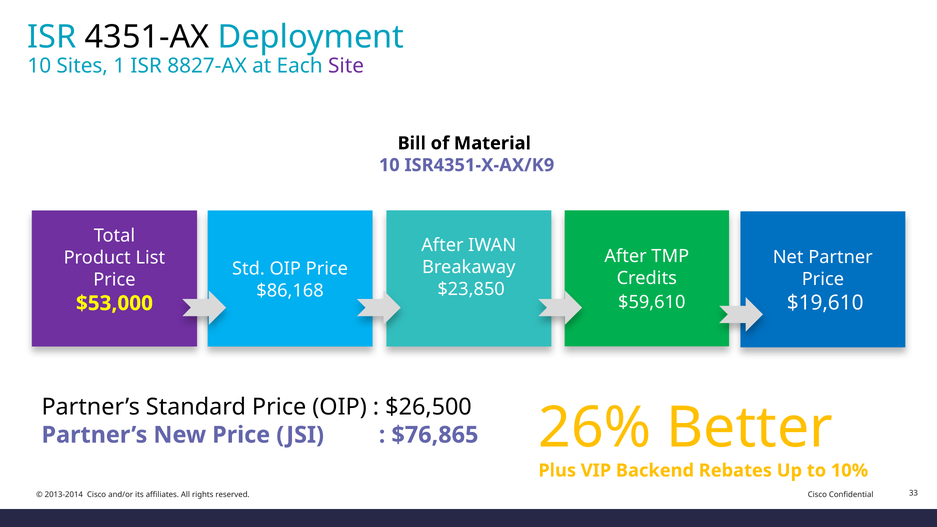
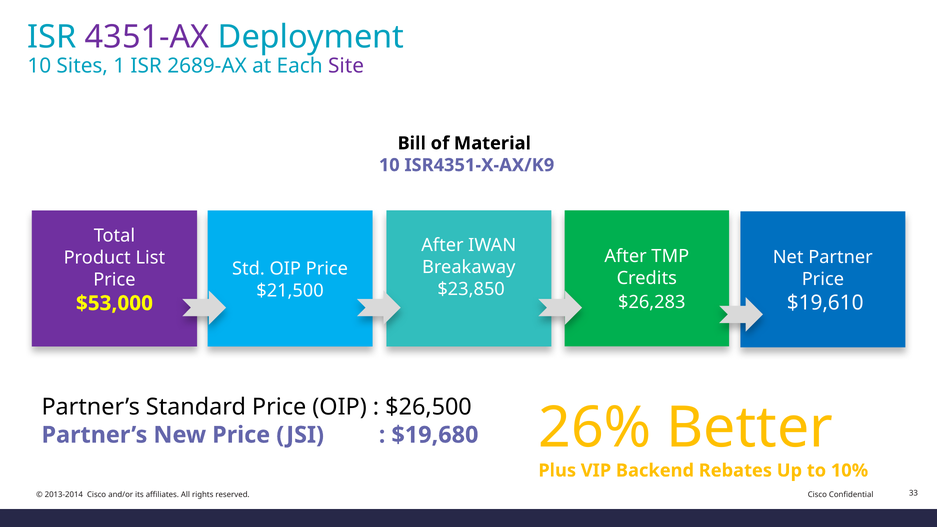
4351-AX colour: black -> purple (147, 37)
8827-AX: 8827-AX -> 2689-AX (207, 66)
$86,168: $86,168 -> $21,500 (290, 291)
$59,610: $59,610 -> $26,283 (652, 302)
$76,865: $76,865 -> $19,680 (435, 435)
